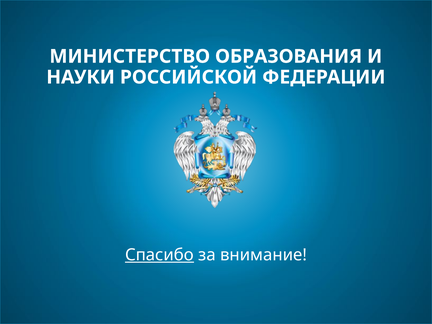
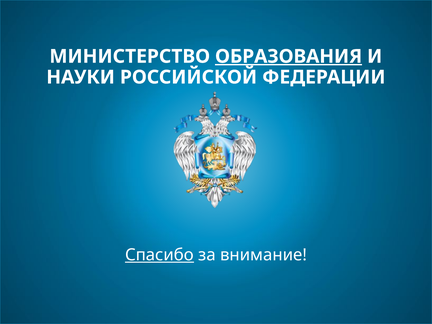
ОБРАЗОВАНИЯ underline: none -> present (289, 56)
